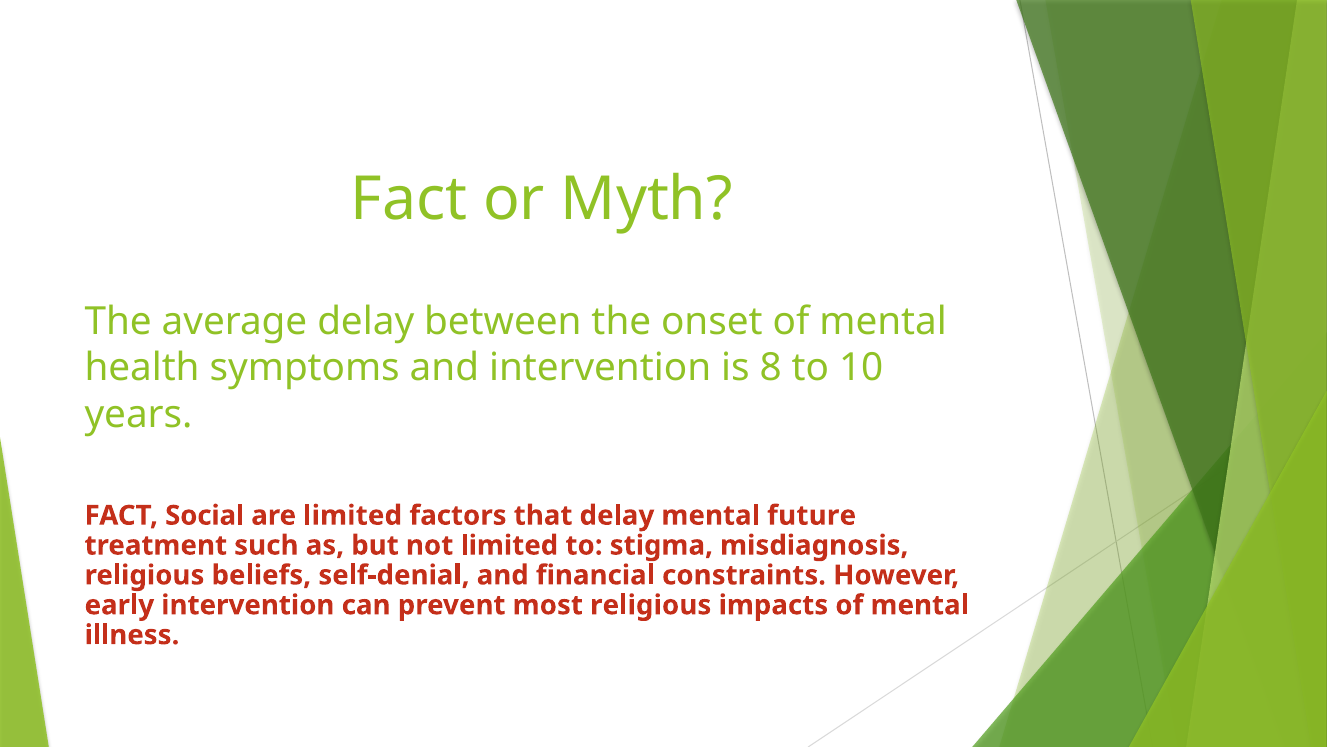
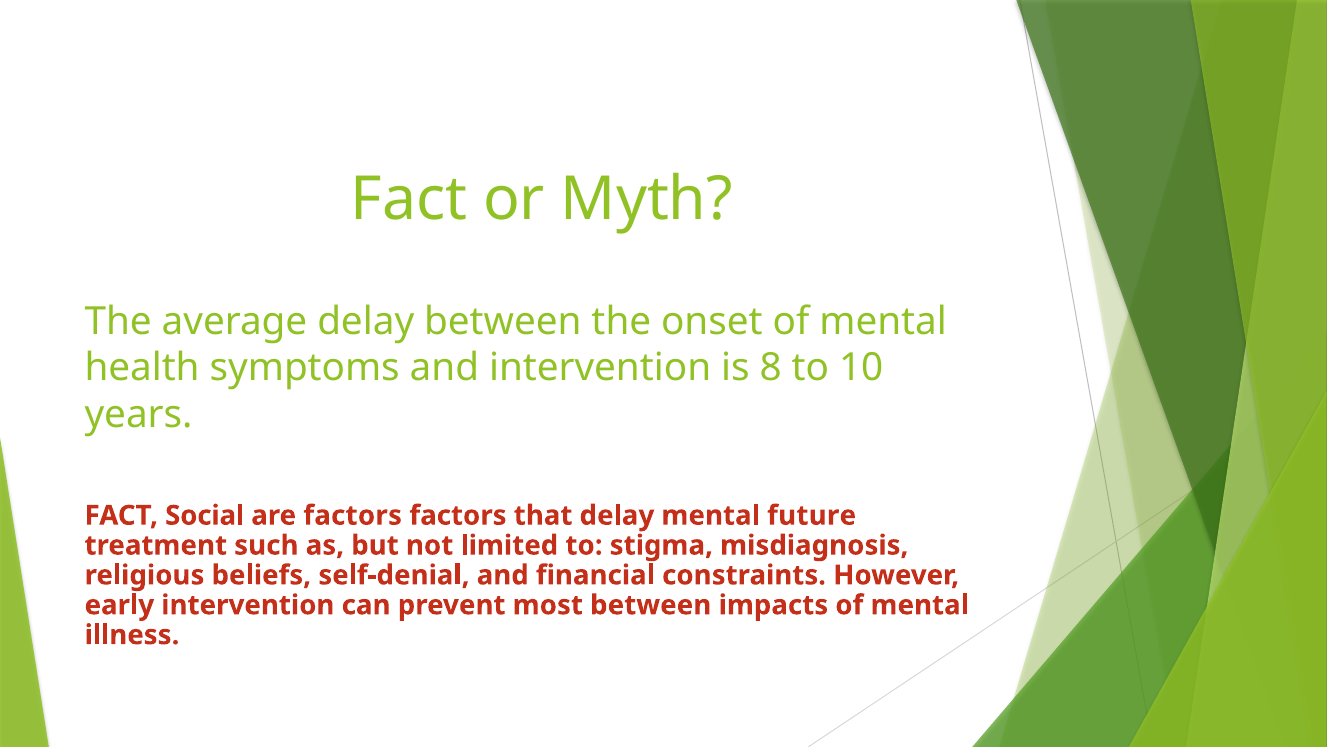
are limited: limited -> factors (353, 515)
most religious: religious -> between (651, 605)
